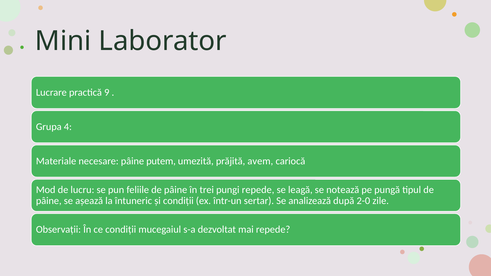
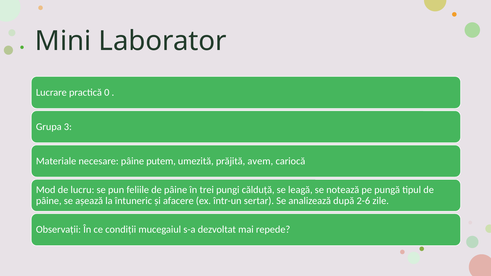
9: 9 -> 0 (107, 92)
4: 4 -> 3 (68, 127)
pungi repede: repede -> călduță (258, 190)
și condiții: condiții -> afacere (178, 201)
2-0: 2-0 -> 2-6 (363, 201)
